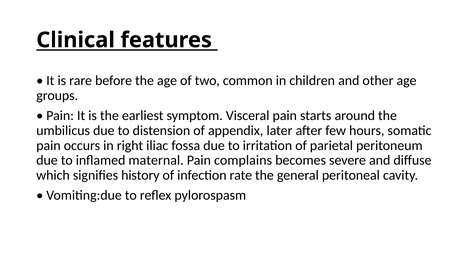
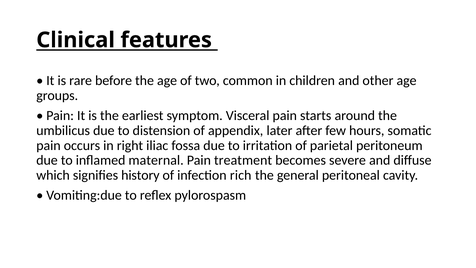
complains: complains -> treatment (243, 160)
rate: rate -> rich (241, 175)
